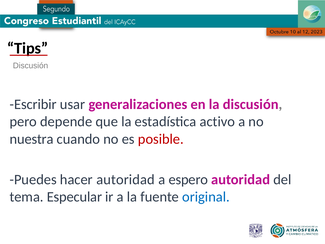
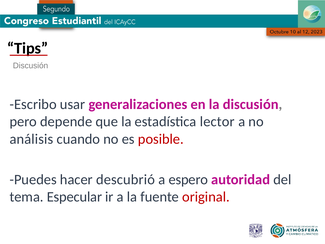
Escribir: Escribir -> Escribo (33, 104)
activo: activo -> lector (217, 122)
nuestra: nuestra -> análisis (31, 139)
hacer autoridad: autoridad -> descubrió (126, 179)
original colour: blue -> red (206, 197)
